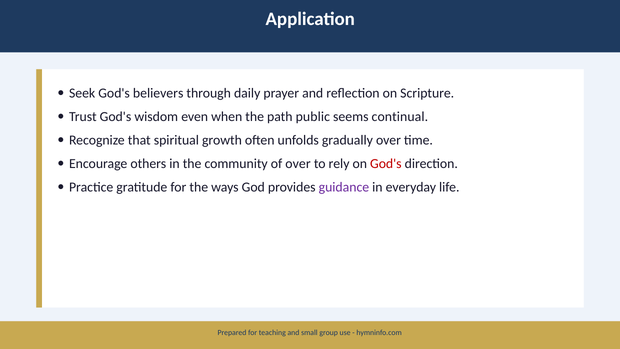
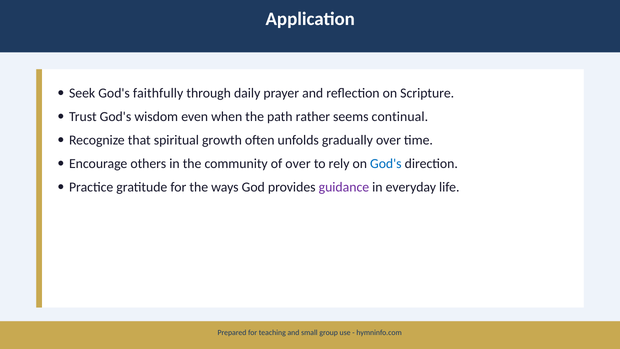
believers: believers -> faithfully (158, 93)
public: public -> rather (313, 117)
God's colour: red -> blue (386, 163)
